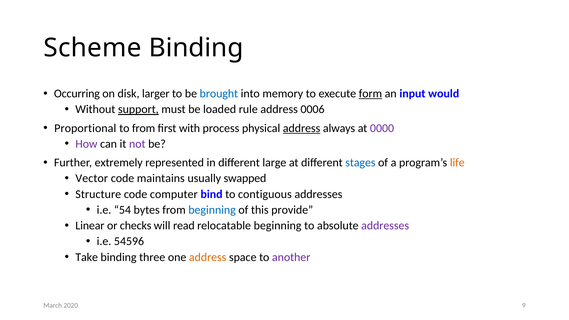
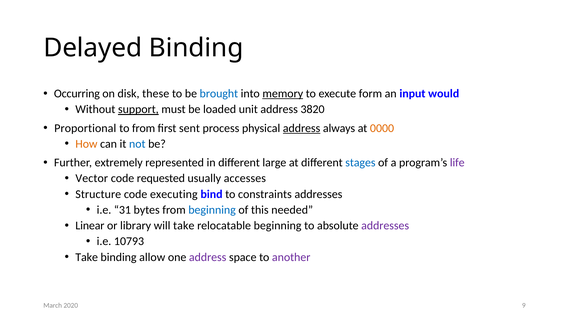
Scheme: Scheme -> Delayed (93, 48)
larger: larger -> these (156, 94)
memory underline: none -> present (283, 94)
form underline: present -> none (370, 94)
rule: rule -> unit (248, 109)
0006: 0006 -> 3820 (313, 109)
with: with -> sent (189, 128)
0000 colour: purple -> orange (382, 128)
How colour: purple -> orange (86, 144)
not colour: purple -> blue (137, 144)
life colour: orange -> purple (457, 163)
maintains: maintains -> requested (161, 178)
swapped: swapped -> accesses (245, 178)
computer: computer -> executing (174, 194)
contiguous: contiguous -> constraints (265, 194)
54: 54 -> 31 (122, 210)
provide: provide -> needed (292, 210)
checks: checks -> library (136, 226)
will read: read -> take (184, 226)
54596: 54596 -> 10793 (129, 241)
three: three -> allow (152, 257)
address colour: orange -> purple (208, 257)
